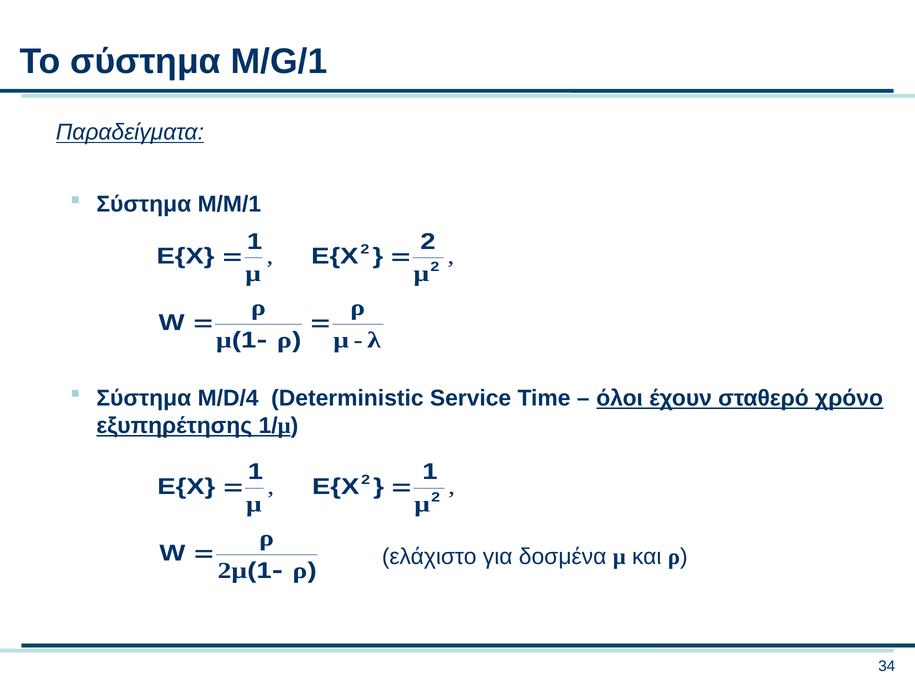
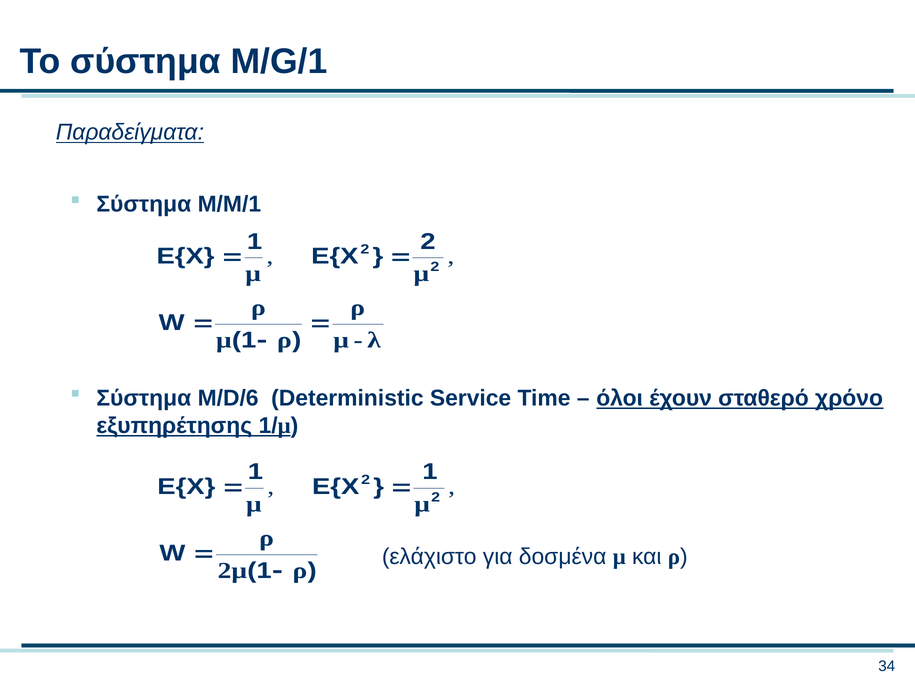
M/D/4: M/D/4 -> M/D/6 (228, 398)
